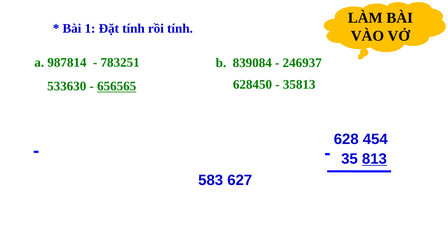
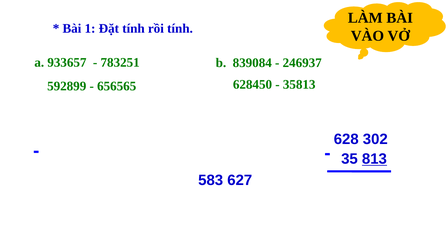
987814: 987814 -> 933657 (67, 63)
533630: 533630 -> 592899 (67, 86)
656565 underline: present -> none (117, 86)
454: 454 -> 302 (375, 139)
